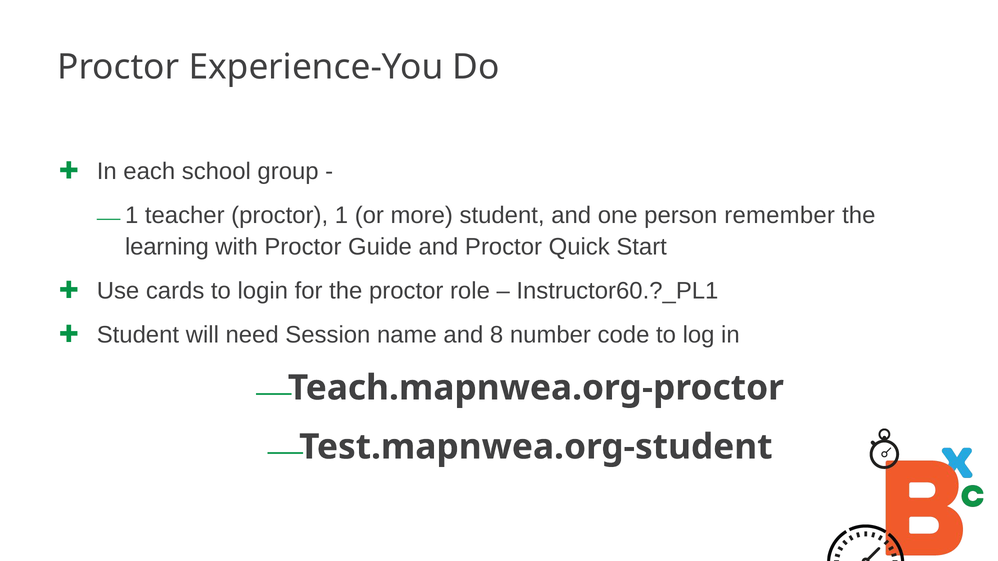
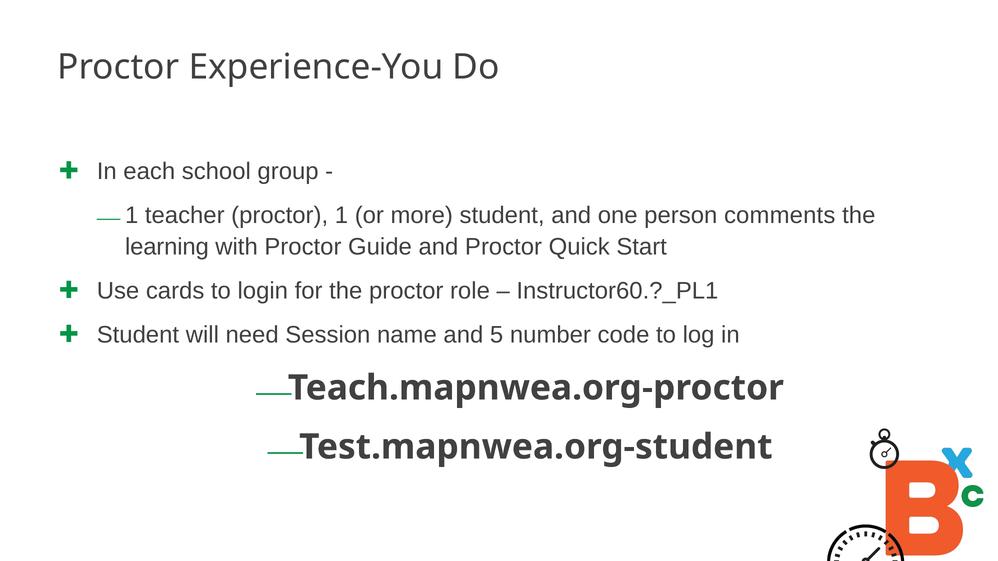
remember: remember -> comments (780, 216)
8: 8 -> 5 (497, 335)
